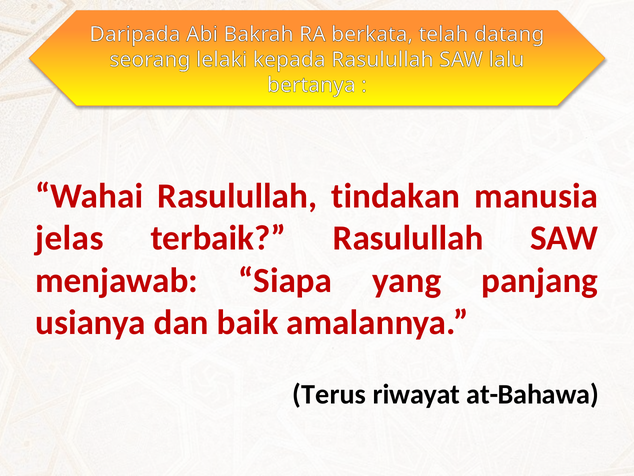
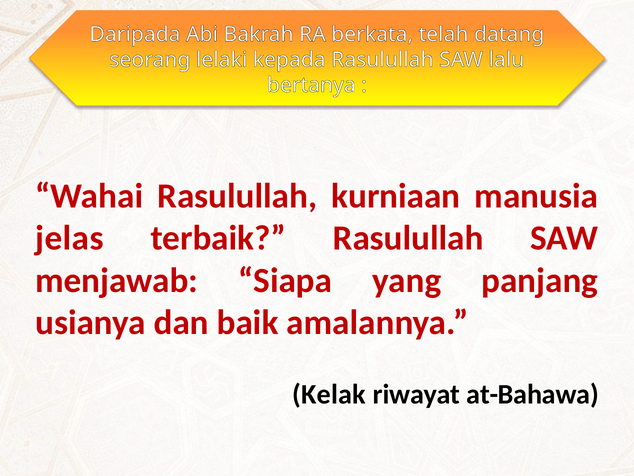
tindakan: tindakan -> kurniaan (396, 196)
Terus: Terus -> Kelak (329, 394)
